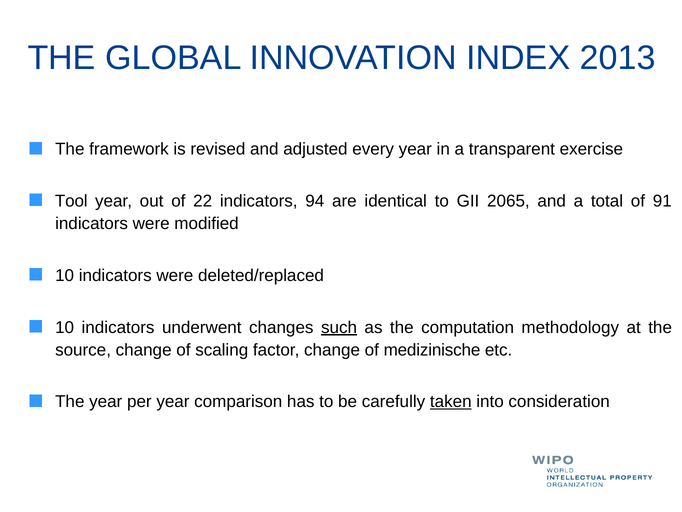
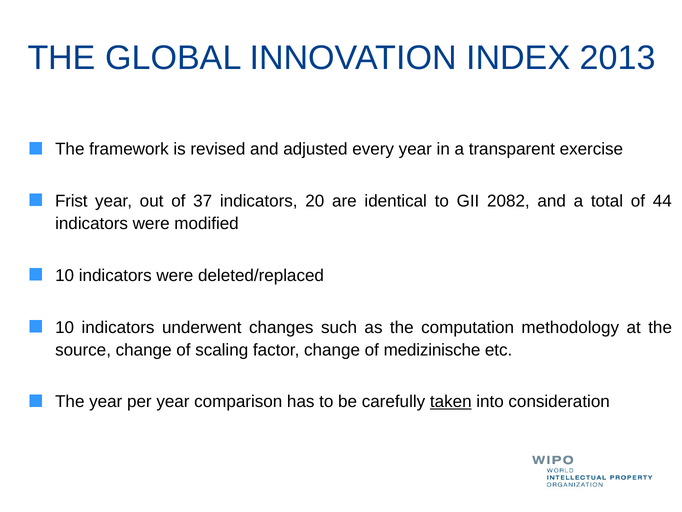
Tool: Tool -> Frist (71, 201)
22: 22 -> 37 (203, 201)
94: 94 -> 20 (315, 201)
2065: 2065 -> 2082 (508, 201)
91: 91 -> 44 (662, 201)
such underline: present -> none (339, 327)
